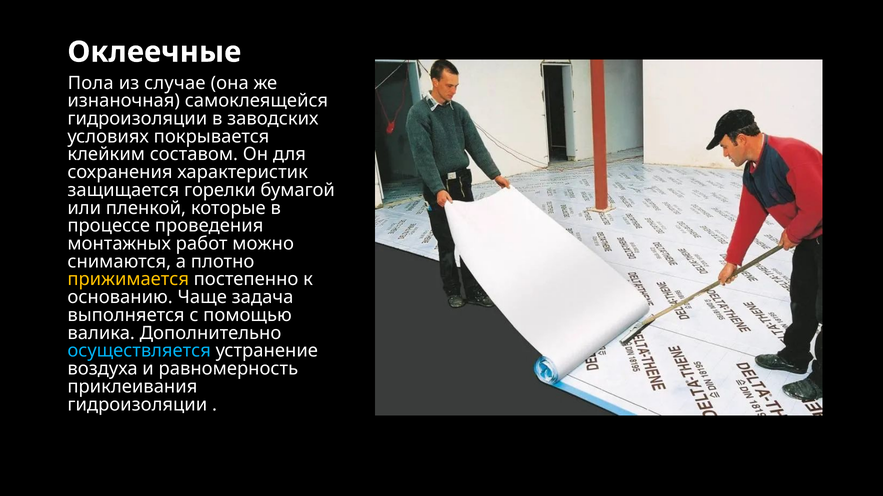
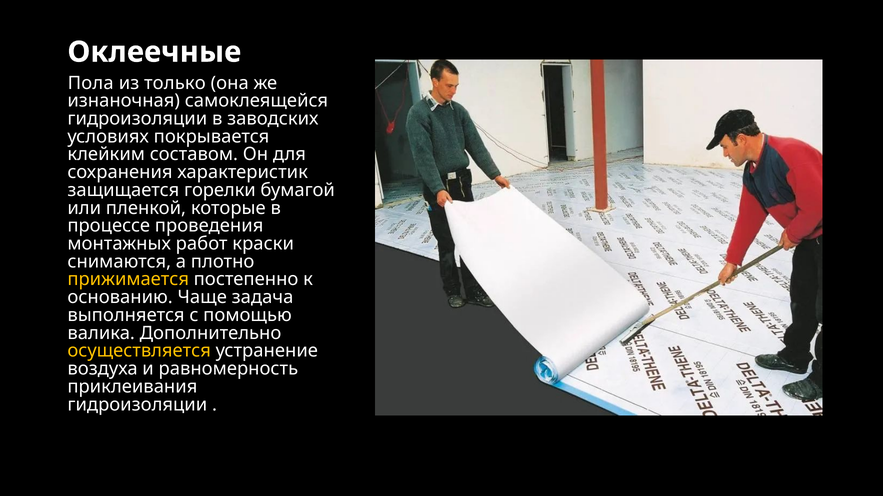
случае: случае -> только (175, 83)
можно: можно -> краски (263, 244)
осуществляется colour: light blue -> yellow (139, 351)
